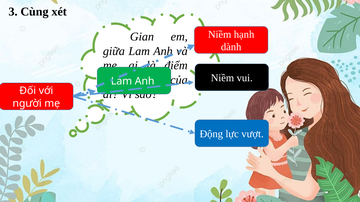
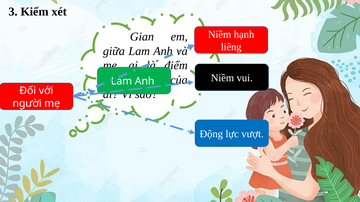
Cùng: Cùng -> Kiếm (35, 12)
dành: dành -> liêng (231, 47)
